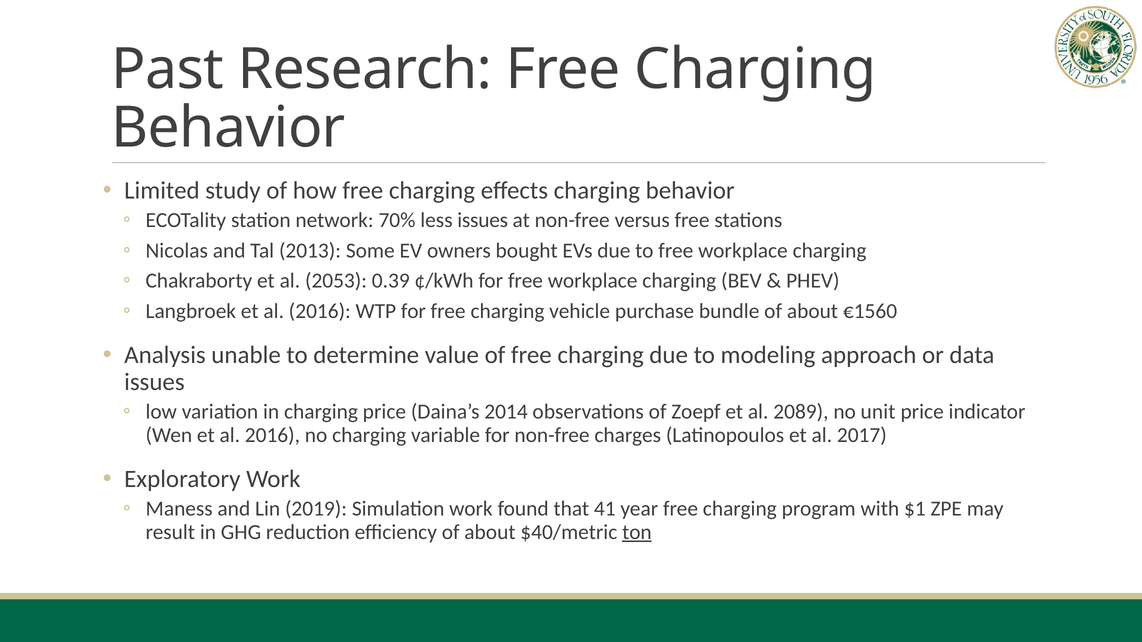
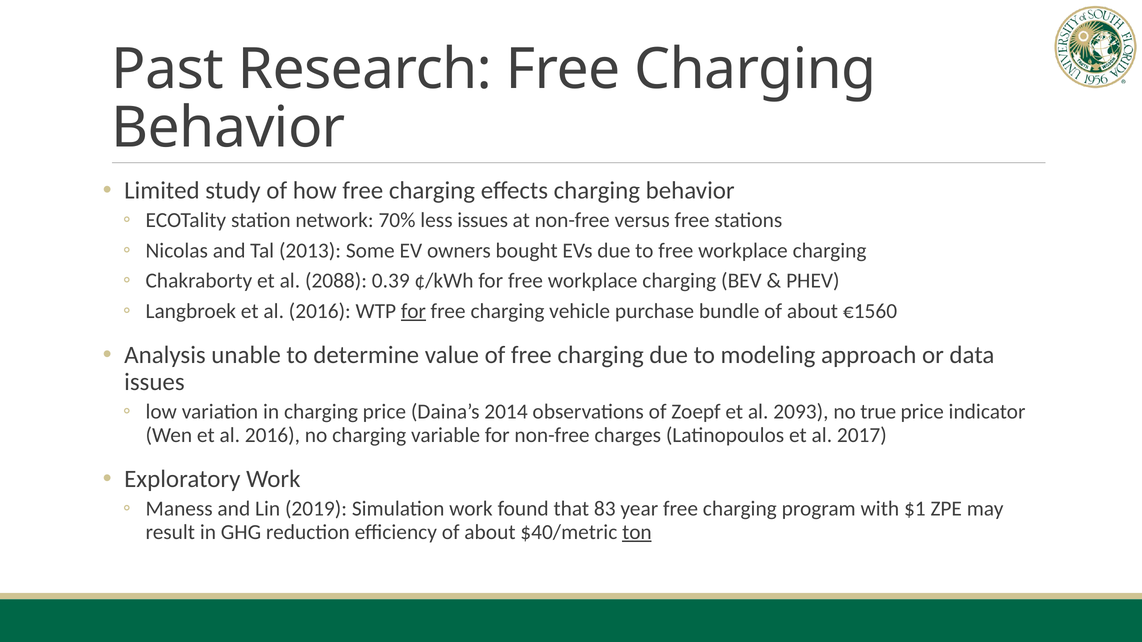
2053: 2053 -> 2088 (336, 281)
for underline: none -> present (413, 311)
2089: 2089 -> 2093 (801, 412)
unit: unit -> true (878, 412)
41: 41 -> 83 (605, 509)
